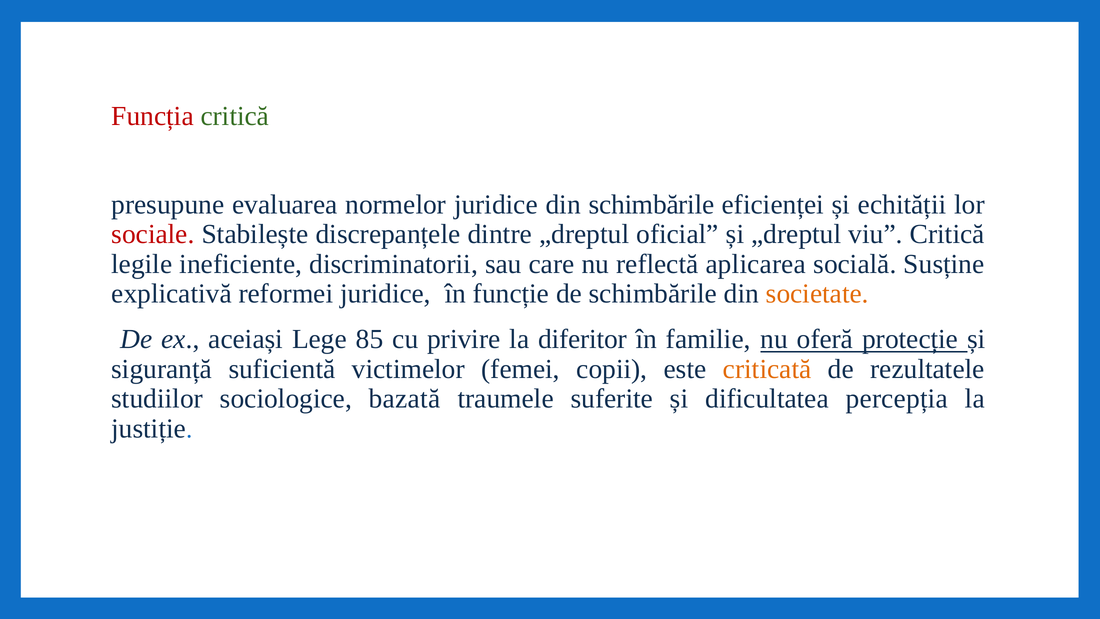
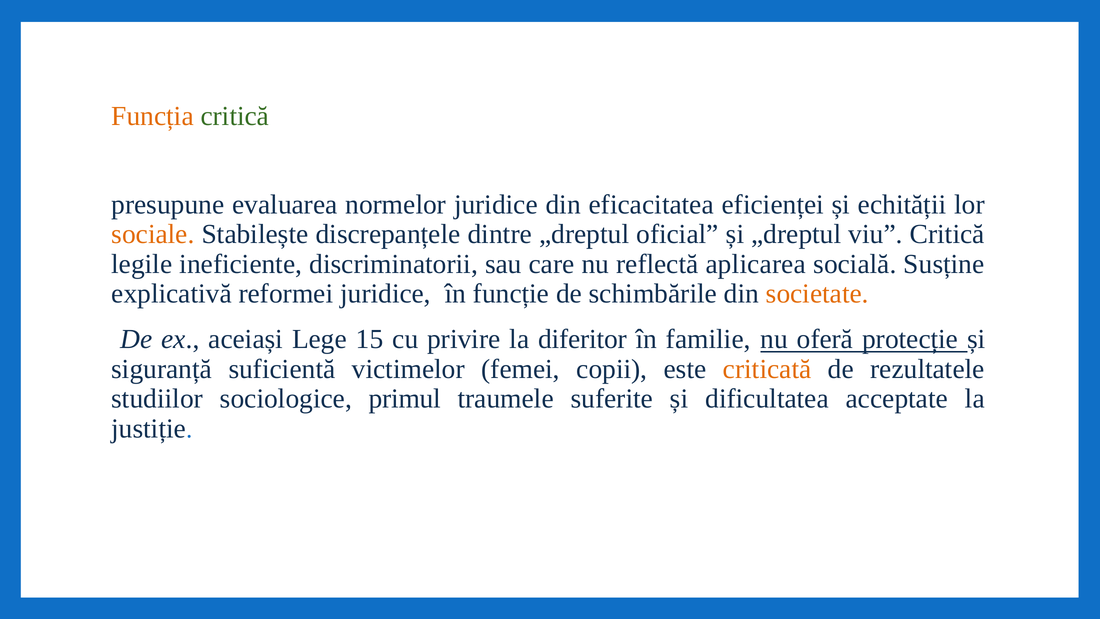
Funcția colour: red -> orange (153, 116)
din schimbările: schimbările -> eficacitatea (651, 204)
sociale colour: red -> orange (153, 234)
85: 85 -> 15 (370, 339)
bazată: bazată -> primul (405, 399)
percepția: percepția -> acceptate (897, 399)
